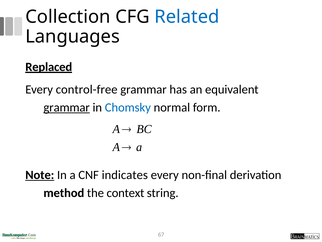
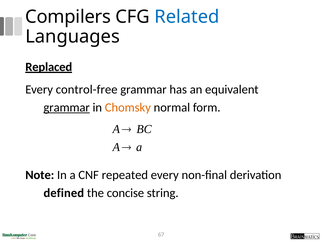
Collection: Collection -> Compilers (68, 17)
Chomsky colour: blue -> orange (128, 107)
Note underline: present -> none (40, 175)
indicates: indicates -> repeated (125, 175)
method: method -> defined (64, 193)
context: context -> concise (125, 193)
